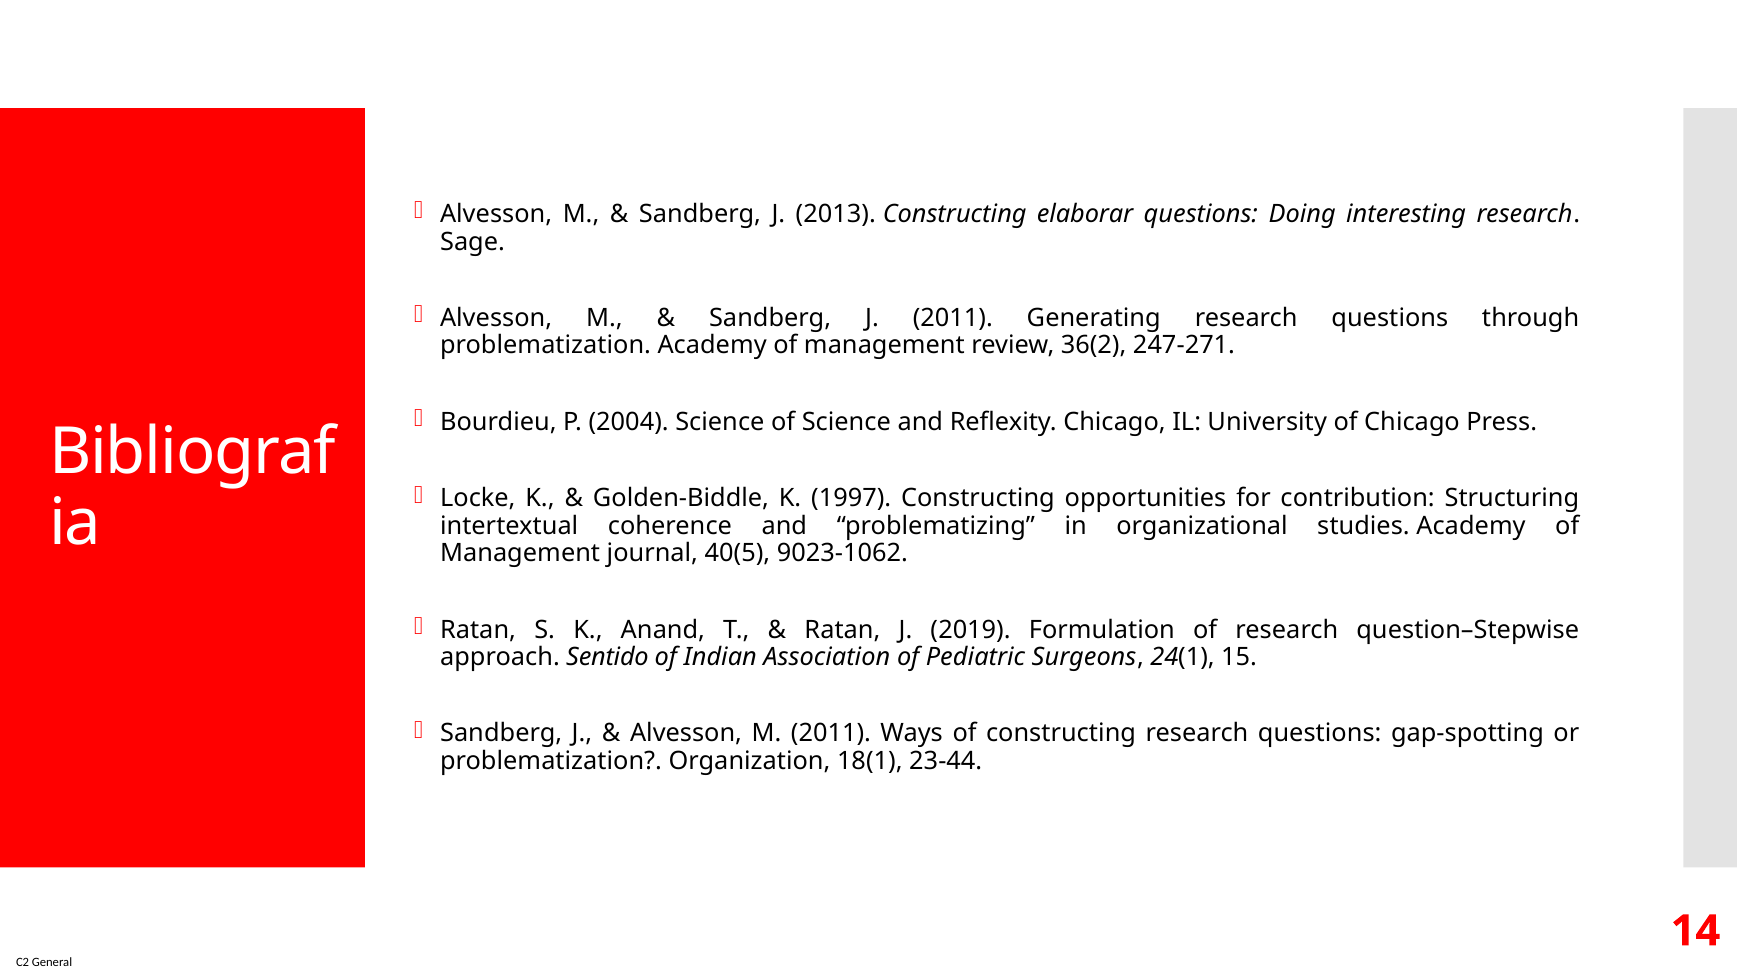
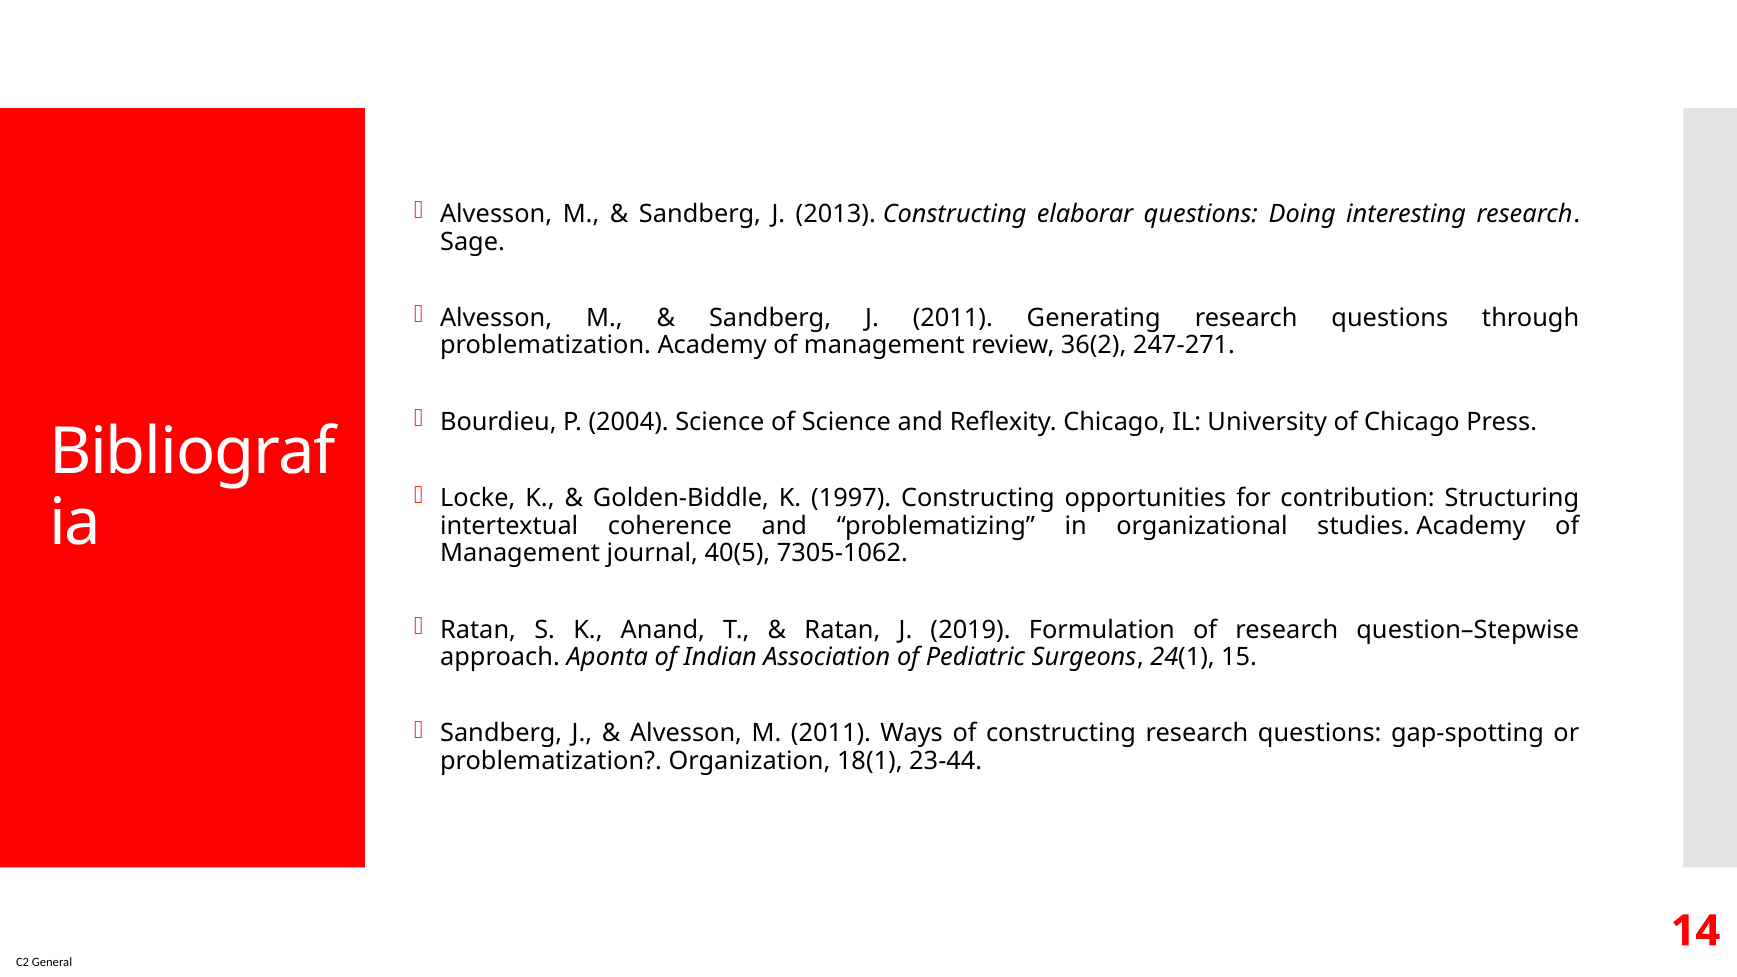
9023-1062: 9023-1062 -> 7305-1062 (842, 553)
Sentido: Sentido -> Aponta (607, 657)
